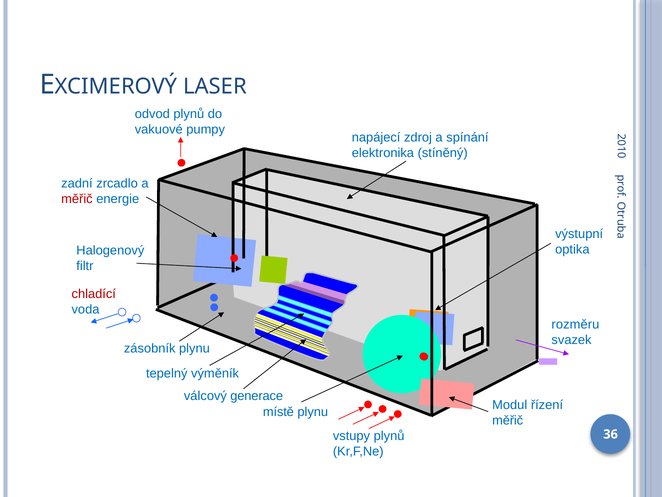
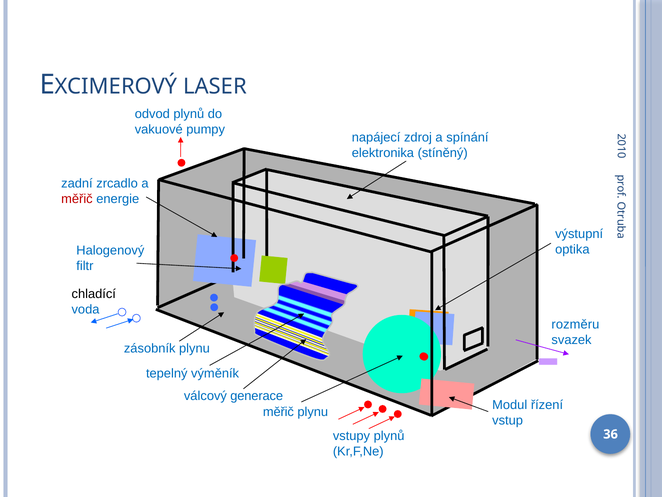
chladící colour: red -> black (94, 294)
místě: místě -> měřič (278, 411)
měřič: měřič -> vstup (508, 420)
